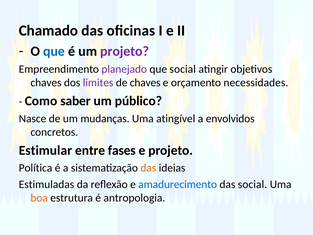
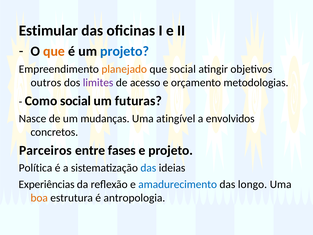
Chamado: Chamado -> Estimular (48, 31)
que colour: blue -> orange (54, 51)
projeto colour: purple -> blue (125, 51)
planejado colour: purple -> orange (124, 69)
chaves: chaves -> outros (46, 83)
de chaves: chaves -> acesso (145, 83)
necessidades: necessidades -> metodologias (256, 83)
Como saber: saber -> social (76, 101)
público: público -> futuras (138, 101)
Estimular: Estimular -> Parceiros (45, 150)
das colour: orange -> blue (148, 168)
Estimuladas: Estimuladas -> Experiências (47, 184)
das social: social -> longo (253, 184)
